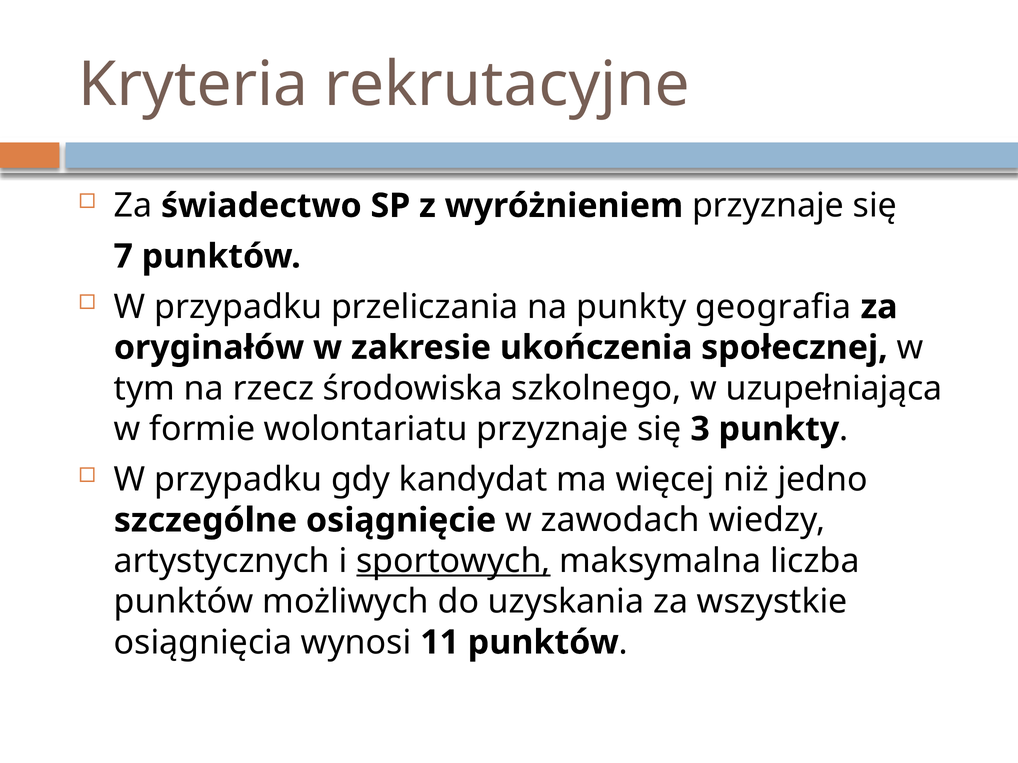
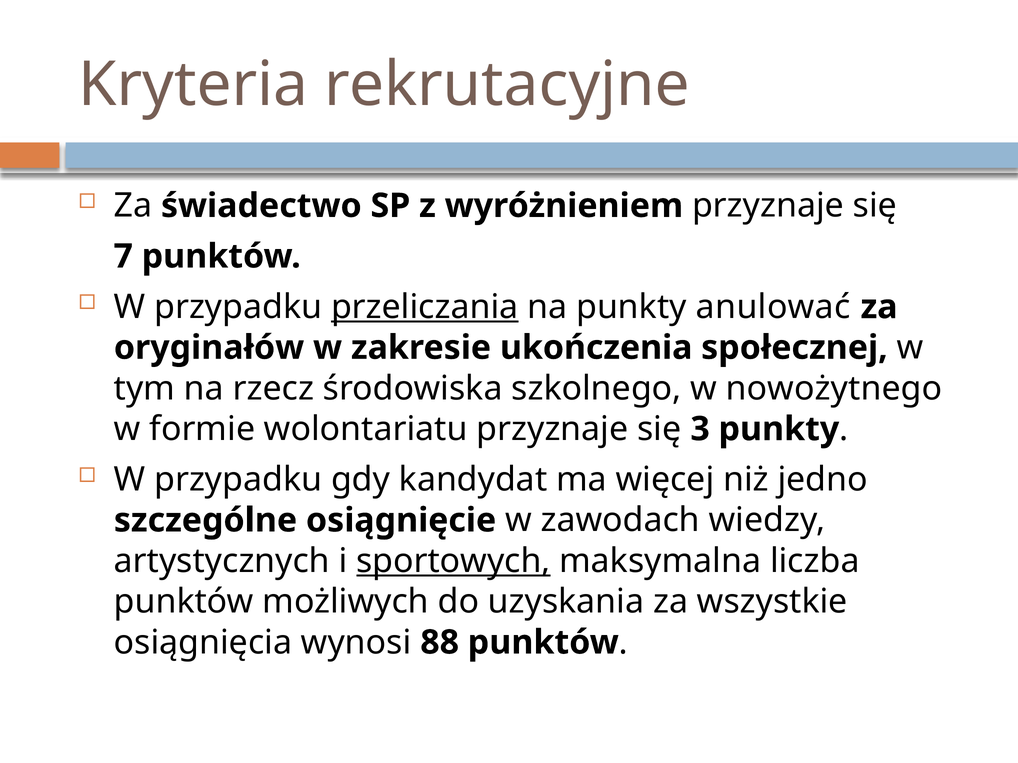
przeliczania underline: none -> present (425, 307)
geografia: geografia -> anulować (773, 307)
uzupełniająca: uzupełniająca -> nowożytnego (834, 389)
11: 11 -> 88 (440, 643)
